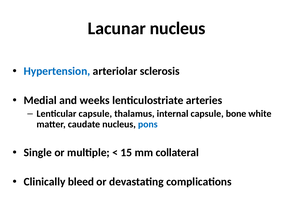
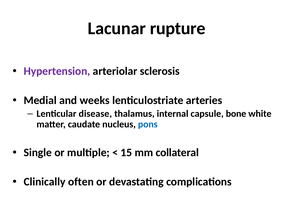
Lacunar nucleus: nucleus -> rupture (178, 28)
Hypertension colour: blue -> purple (57, 71)
Lenticular capsule: capsule -> disease (95, 114)
bleed: bleed -> often (81, 182)
